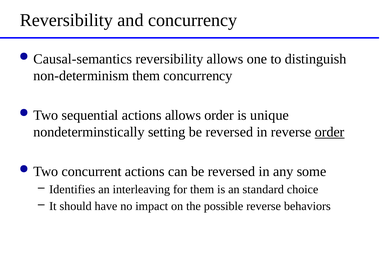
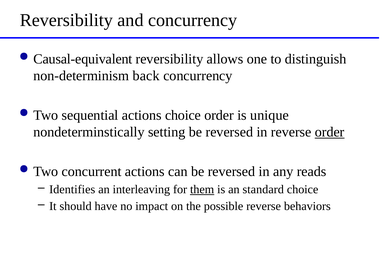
Causal-semantics: Causal-semantics -> Causal-equivalent (83, 59)
non-determinism them: them -> back (146, 76)
actions allows: allows -> choice (183, 115)
some: some -> reads (312, 171)
them underline: none -> present (202, 189)
